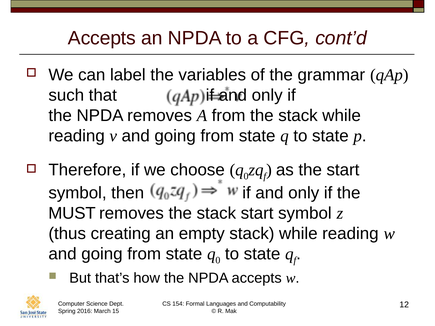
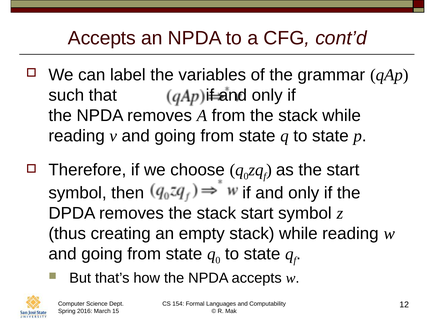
MUST: MUST -> DPDA (72, 213)
